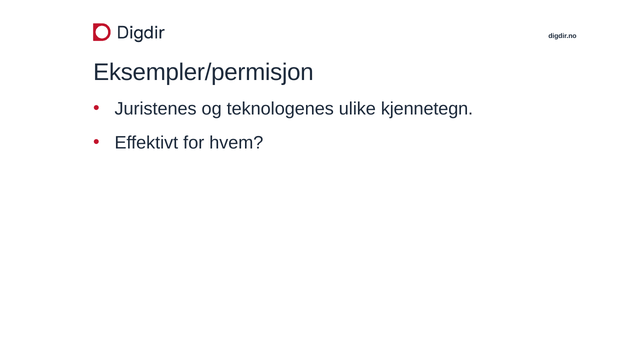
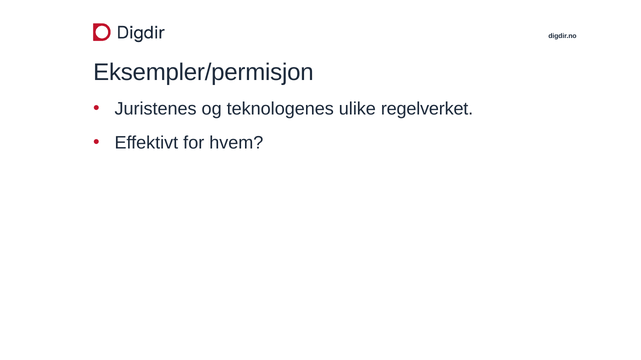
kjennetegn: kjennetegn -> regelverket (427, 109)
